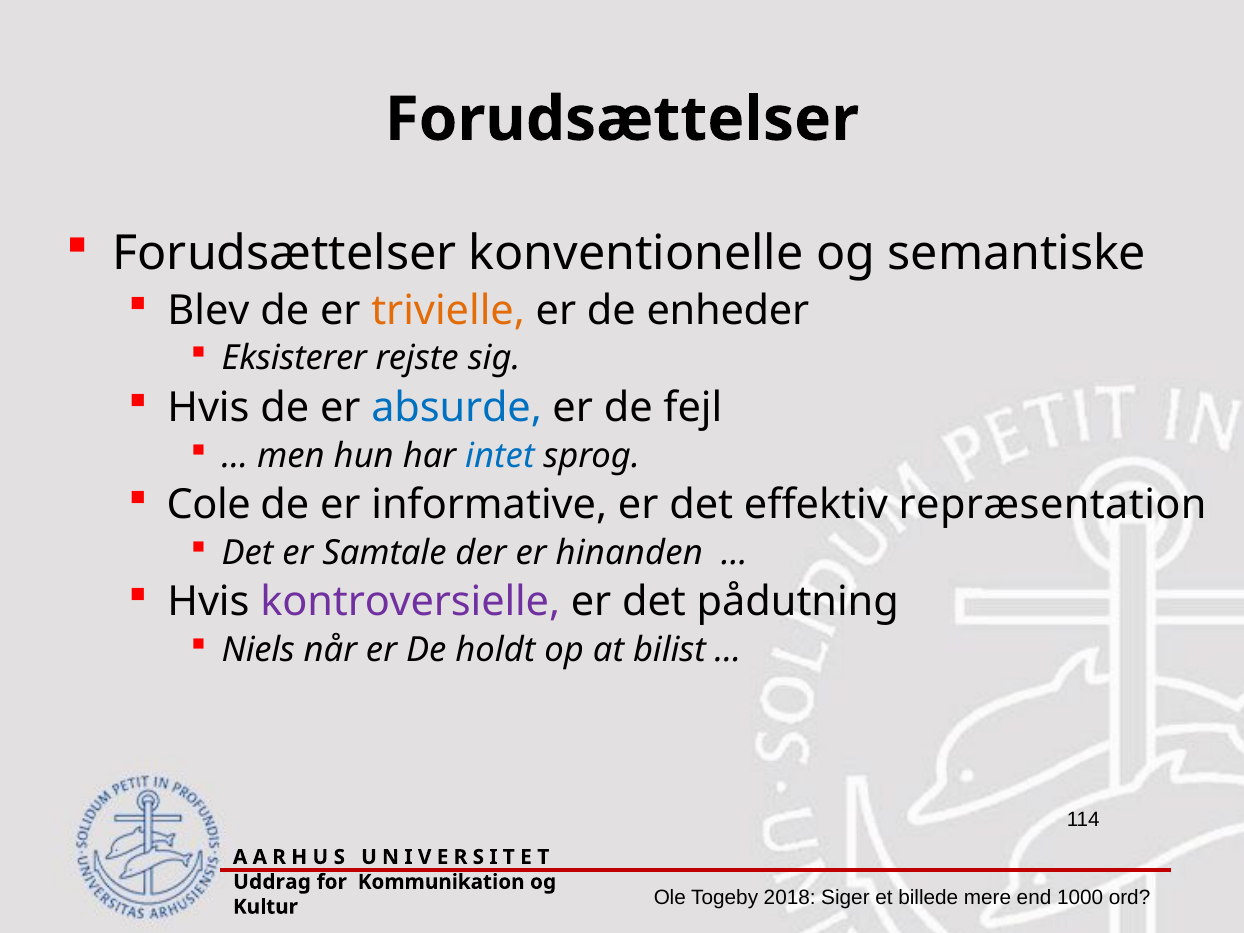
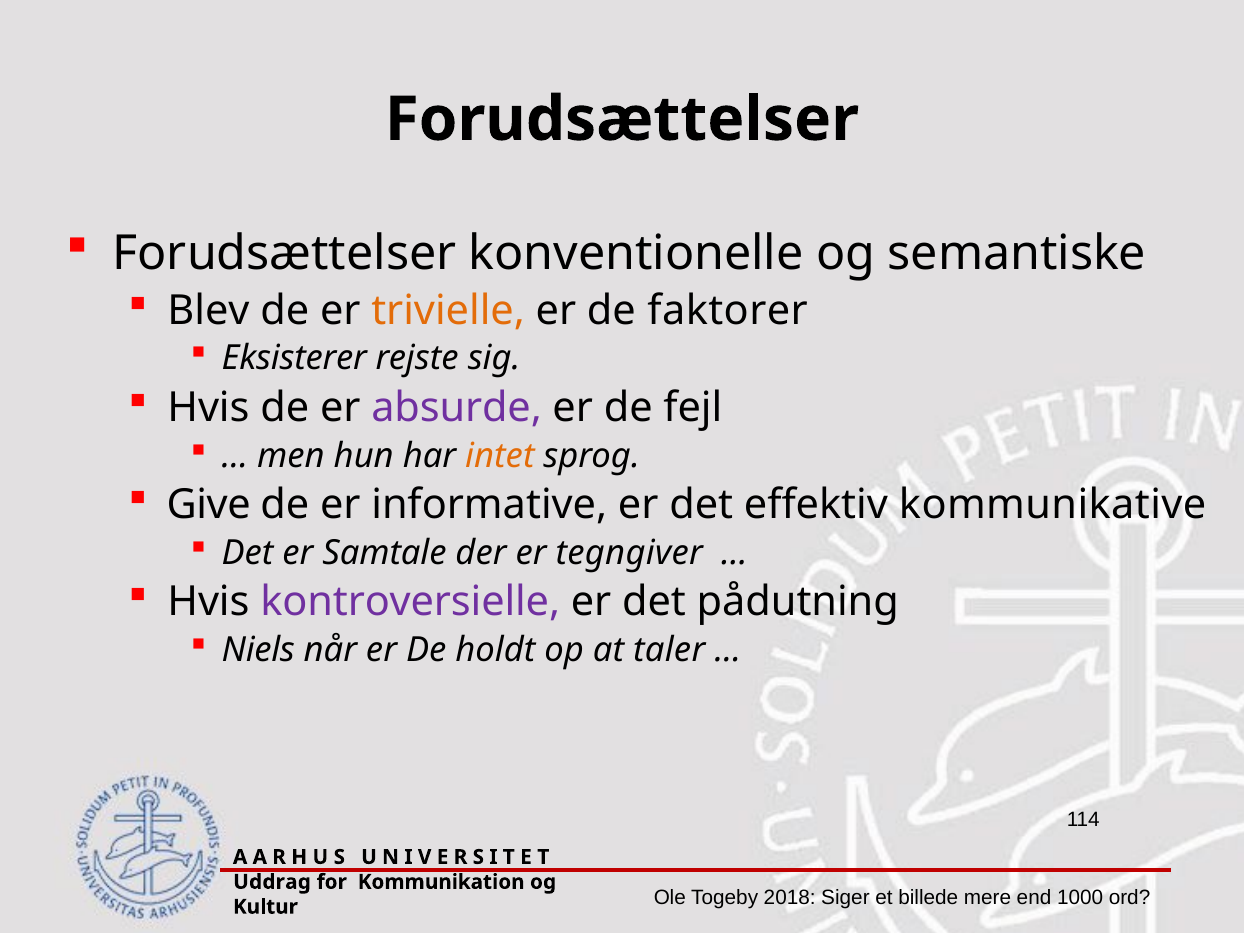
enheder: enheder -> faktorer (728, 310)
absurde colour: blue -> purple (457, 408)
intet colour: blue -> orange (500, 456)
Cole: Cole -> Give (209, 505)
repræsentation: repræsentation -> kommunikative (1053, 505)
hinanden: hinanden -> tegngiver (629, 553)
bilist: bilist -> taler (669, 650)
